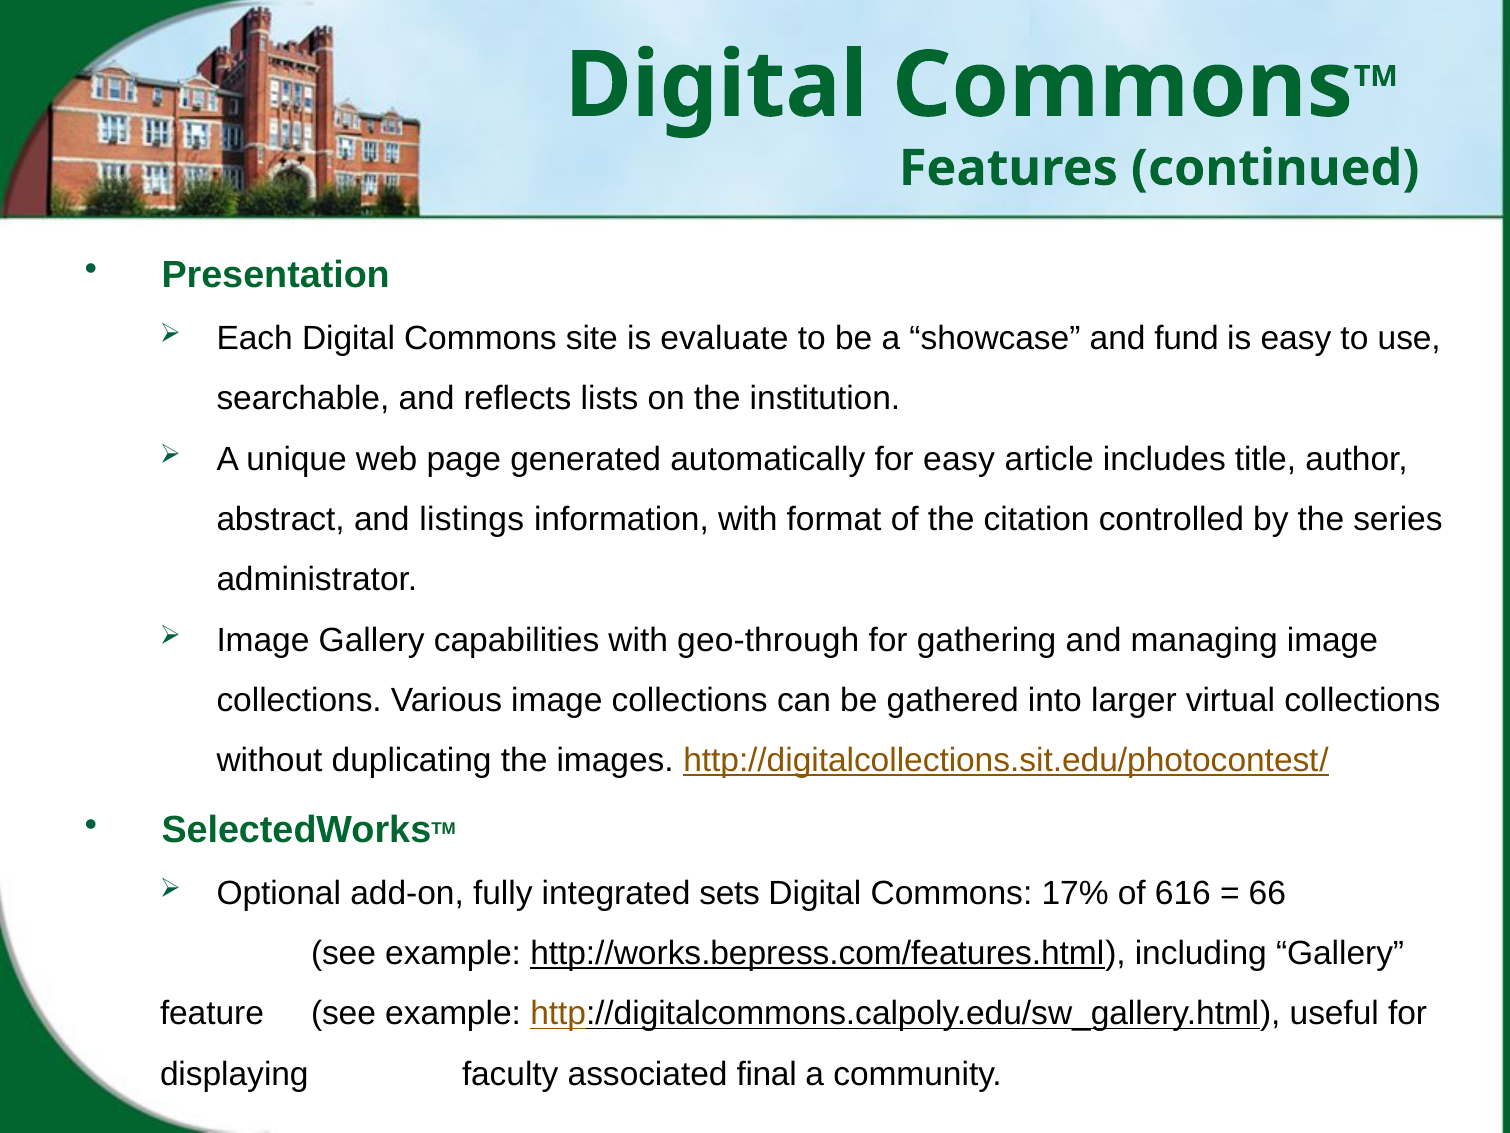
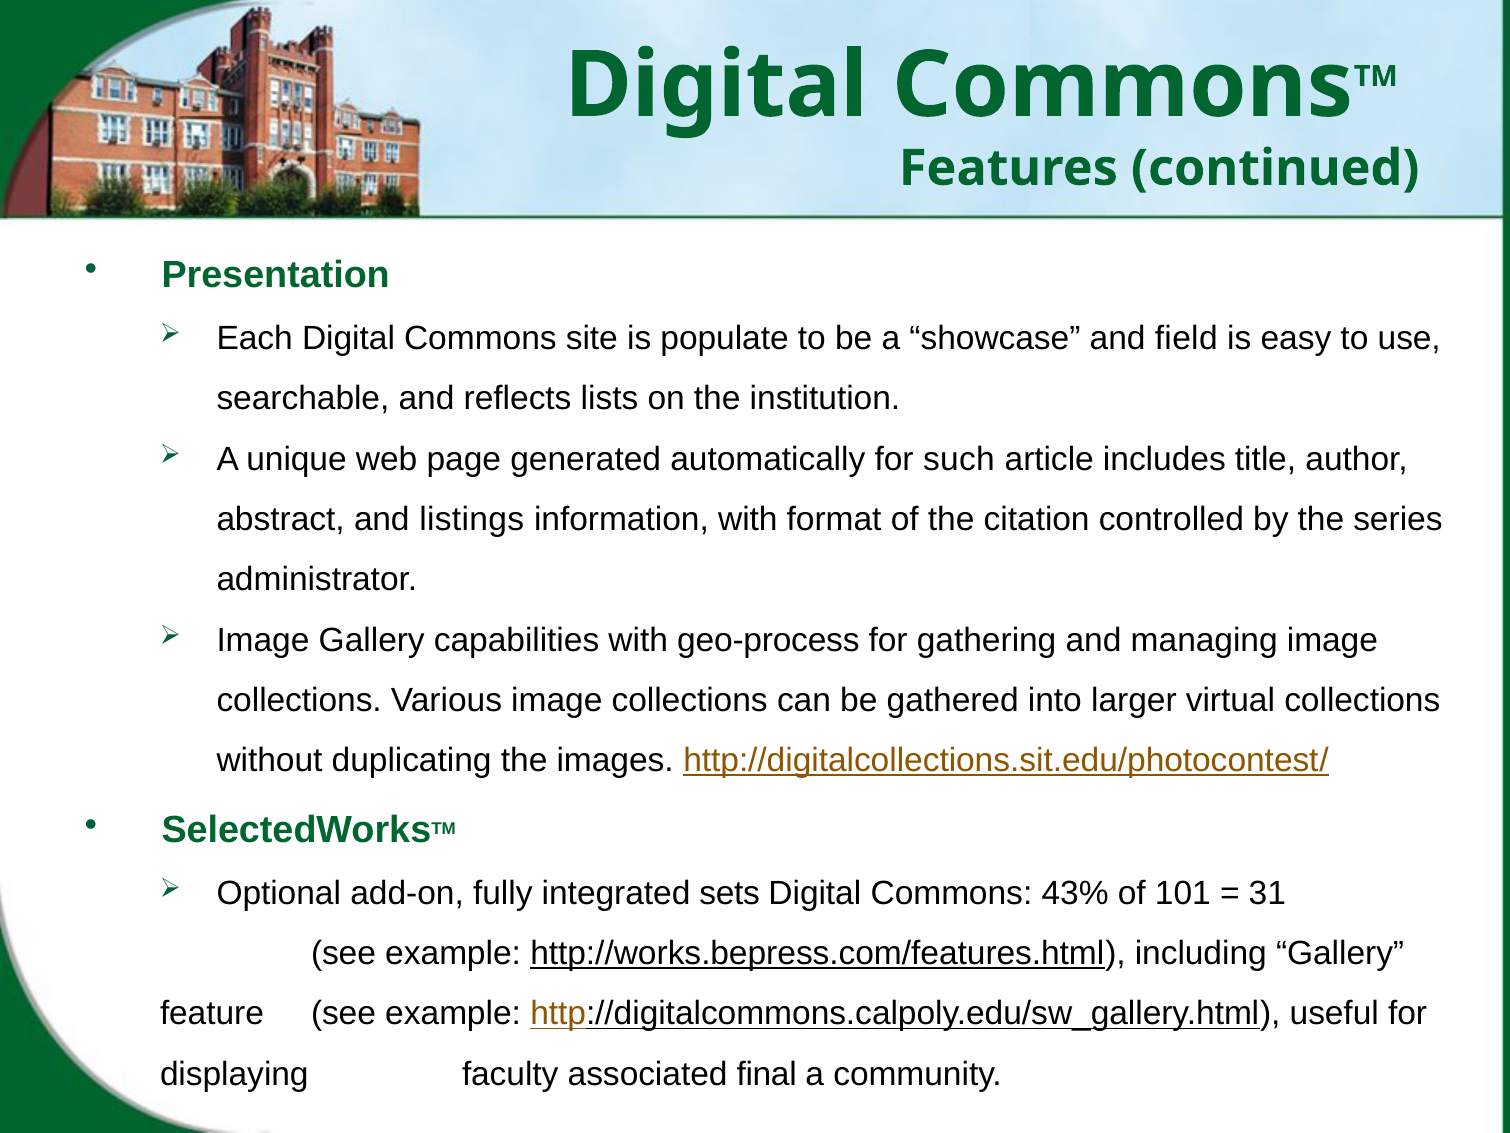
evaluate: evaluate -> populate (725, 338)
fund: fund -> field (1186, 338)
for easy: easy -> such (959, 459)
geo-through: geo-through -> geo-process (768, 640)
17%: 17% -> 43% (1075, 893)
616: 616 -> 101 (1183, 893)
66: 66 -> 31 (1267, 893)
